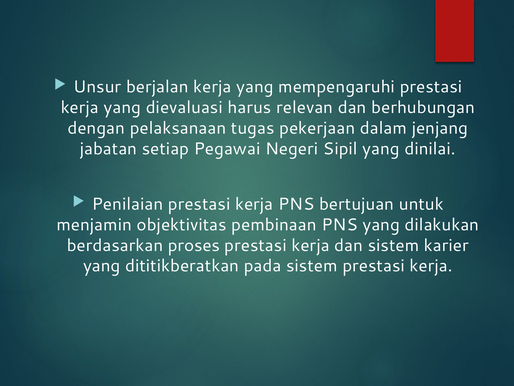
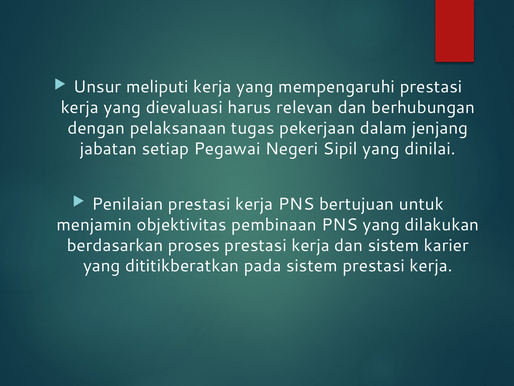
berjalan: berjalan -> meliputi (157, 87)
